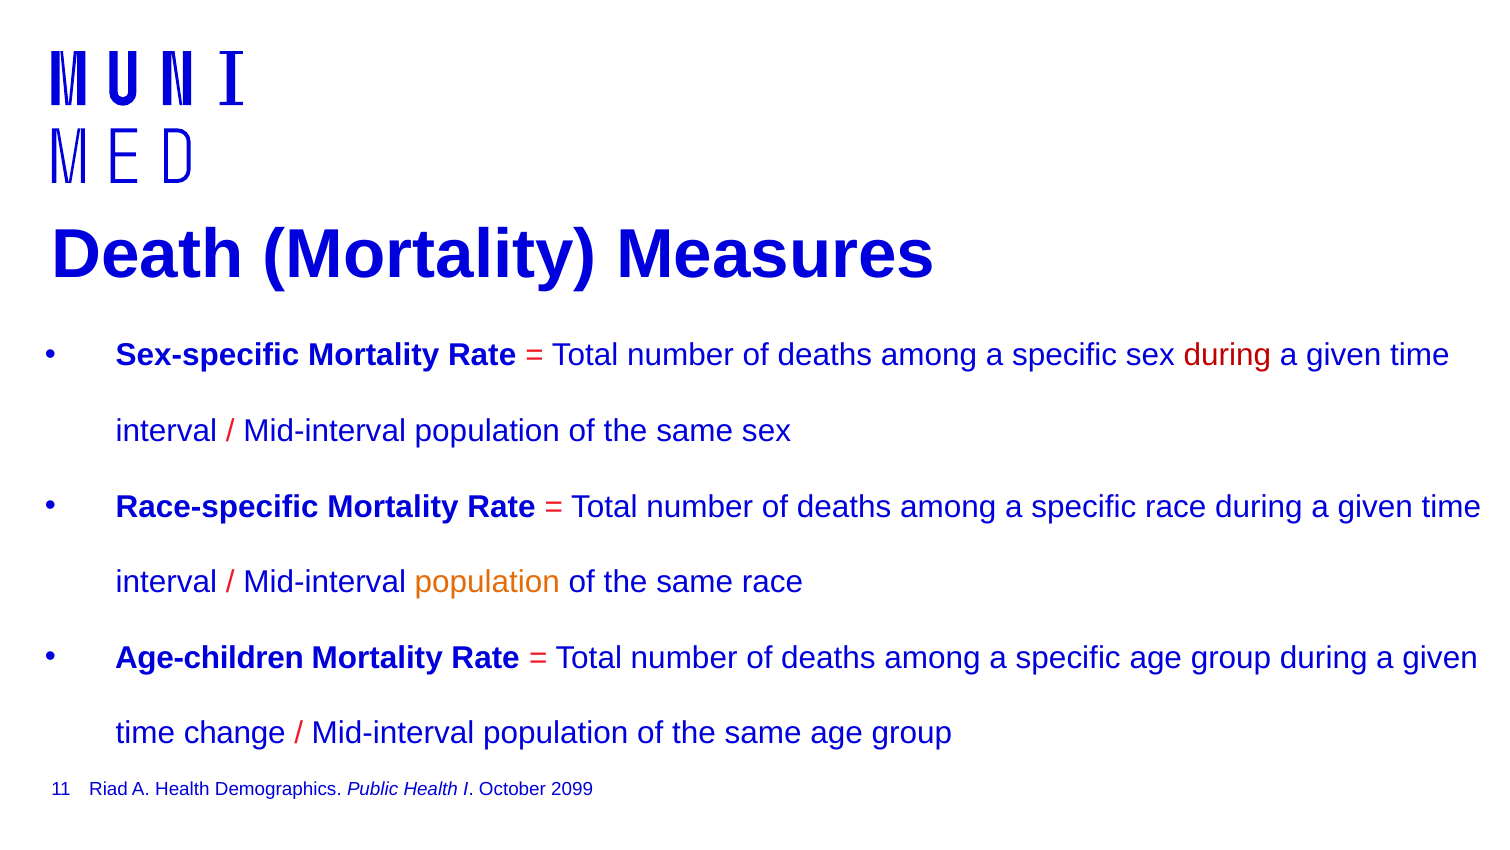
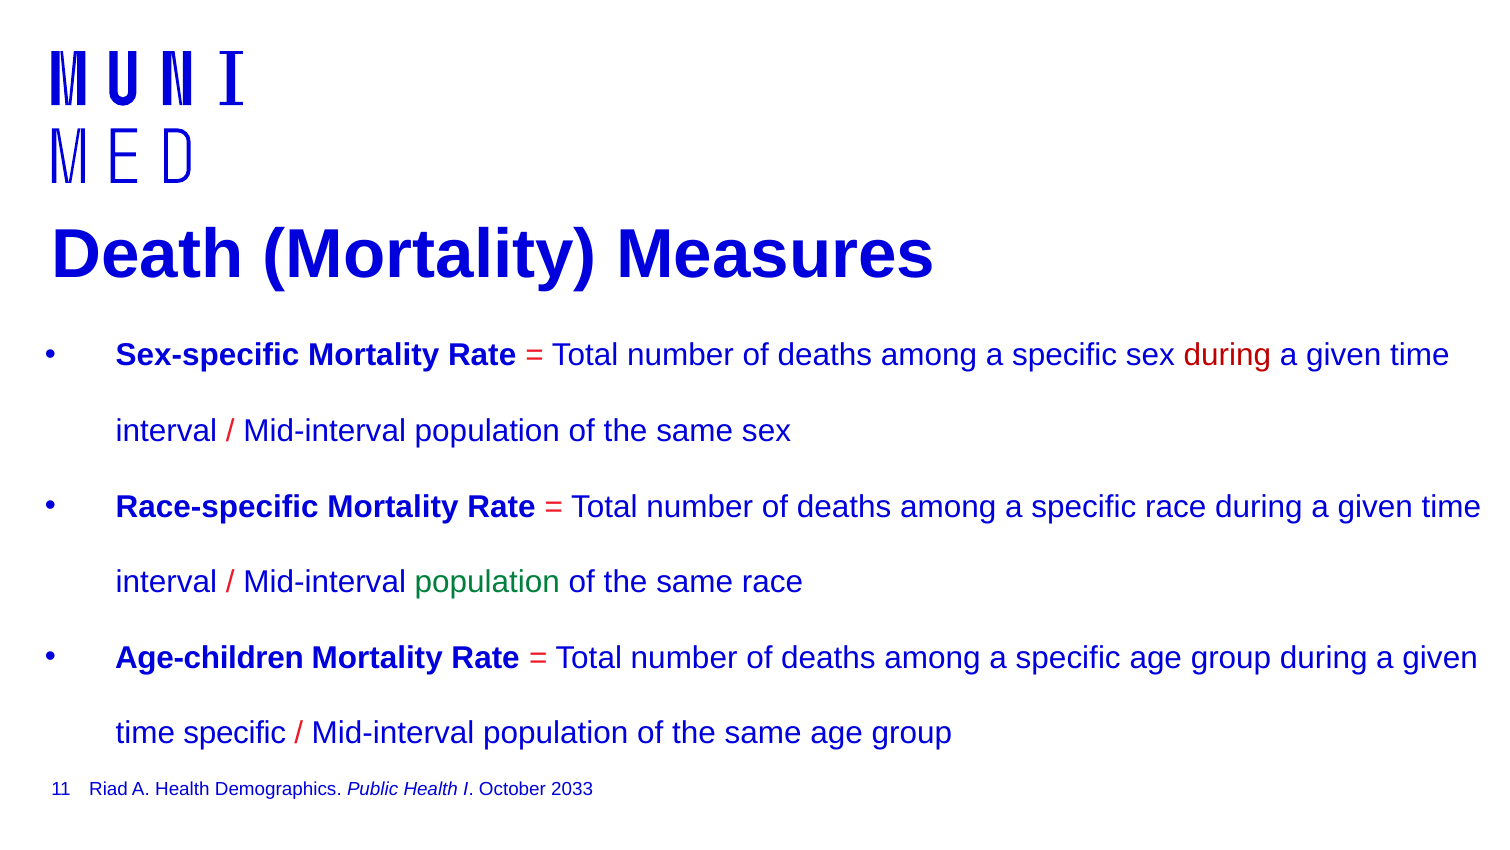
population colour: orange -> green (487, 582)
time change: change -> specific (235, 733)
2099: 2099 -> 2033 (572, 788)
